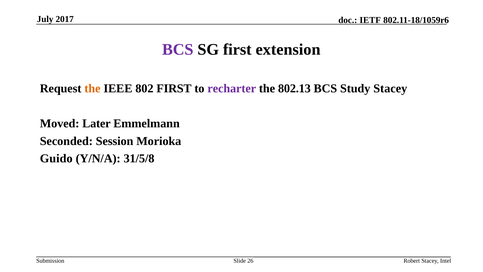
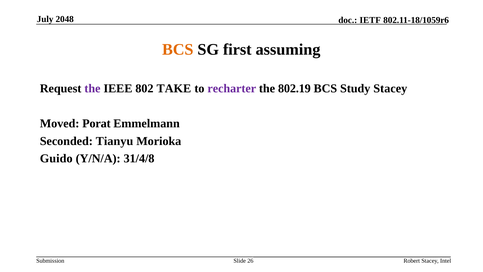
2017: 2017 -> 2048 (65, 19)
BCS colour: purple -> orange (178, 49)
extension: extension -> assuming (288, 49)
the colour: orange -> purple (92, 88)
802 FIRST: FIRST -> TAKE (174, 88)
802.13: 802.13 -> 802.19 (294, 88)
Later: Later -> Porat (96, 123)
Session: Session -> Tianyu (115, 141)
31/5/8: 31/5/8 -> 31/4/8 (139, 158)
